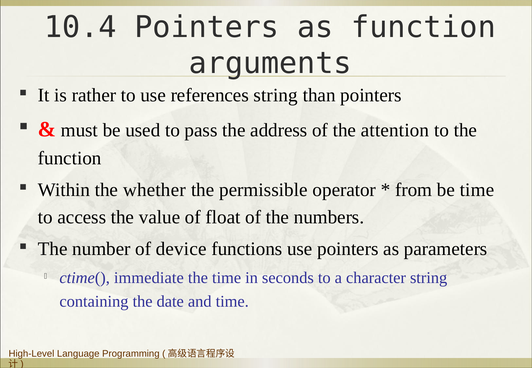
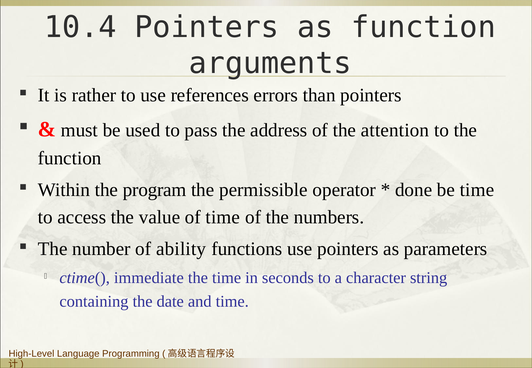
references string: string -> errors (276, 95)
whether: whether -> program (155, 190)
from: from -> done (414, 190)
of float: float -> time (223, 217)
device: device -> ability (181, 249)
